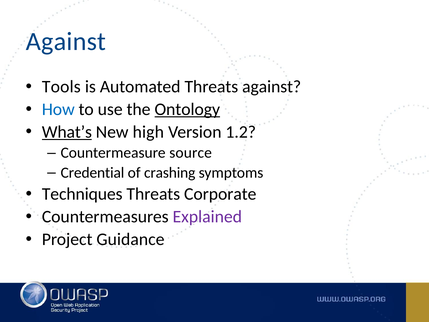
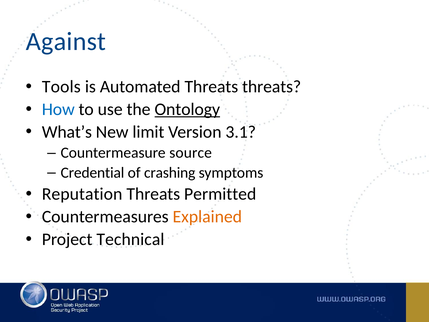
Threats against: against -> threats (272, 87)
What’s underline: present -> none (67, 132)
high: high -> limit (148, 132)
1.2: 1.2 -> 3.1 (241, 132)
Techniques: Techniques -> Reputation (82, 194)
Corporate: Corporate -> Permitted (220, 194)
Explained colour: purple -> orange (207, 216)
Guidance: Guidance -> Technical (130, 239)
